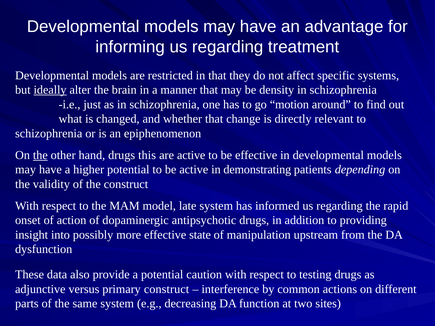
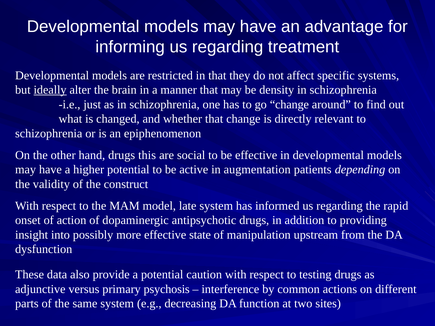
go motion: motion -> change (289, 105)
the underline: present -> none (40, 155)
are active: active -> social (191, 155)
demonstrating: demonstrating -> augmentation (257, 170)
primary construct: construct -> psychosis (167, 289)
